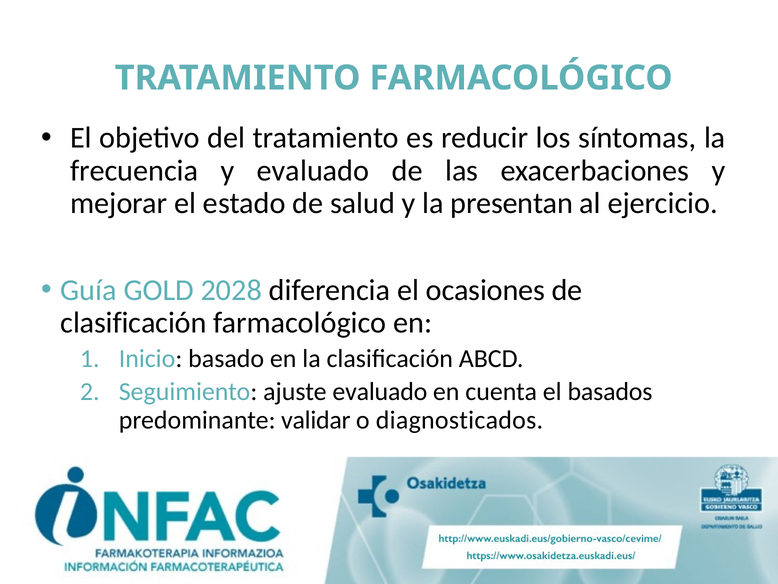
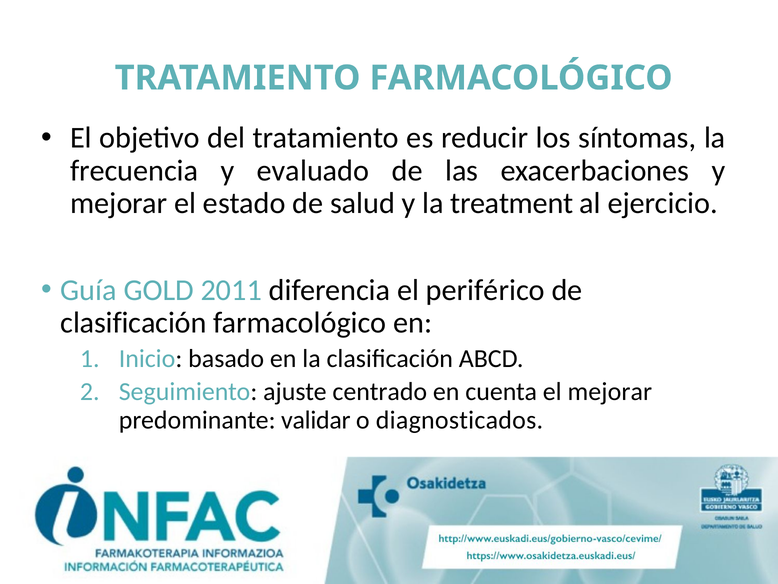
presentan: presentan -> treatment (512, 203)
2028: 2028 -> 2011 (231, 290)
ocasiones: ocasiones -> periférico (485, 290)
ajuste evaluado: evaluado -> centrado (380, 392)
el basados: basados -> mejorar (610, 392)
